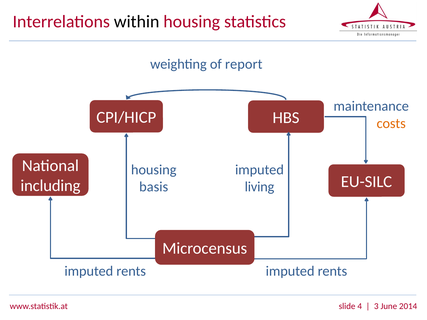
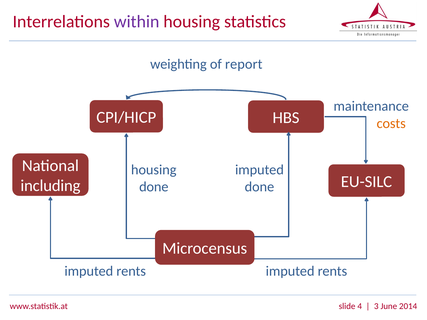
within colour: black -> purple (137, 22)
basis: basis -> done (154, 187)
living: living -> done (259, 187)
